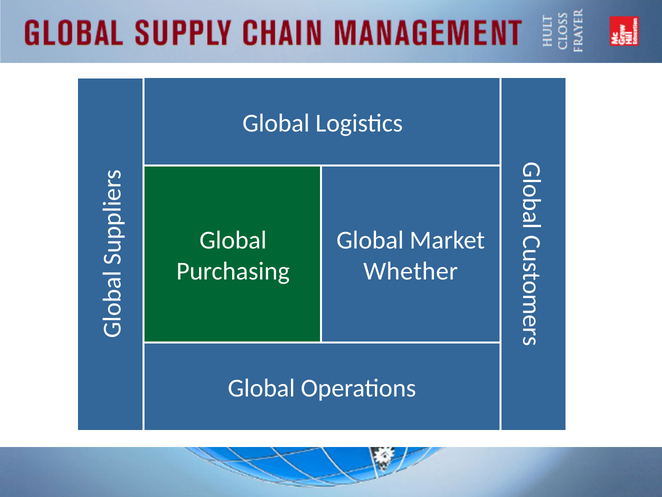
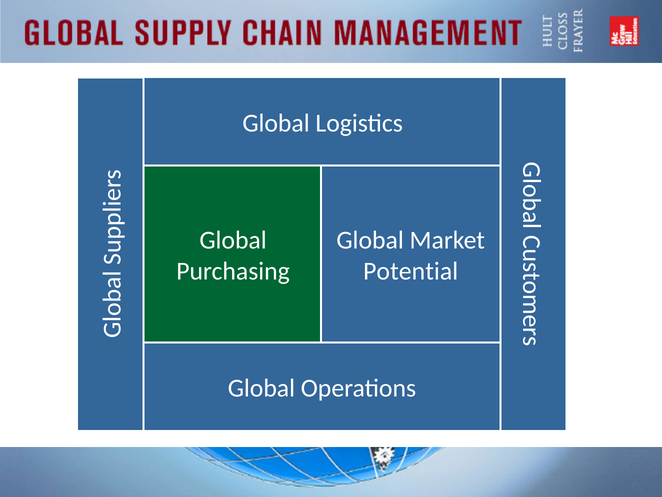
Whether: Whether -> Potential (411, 271)
